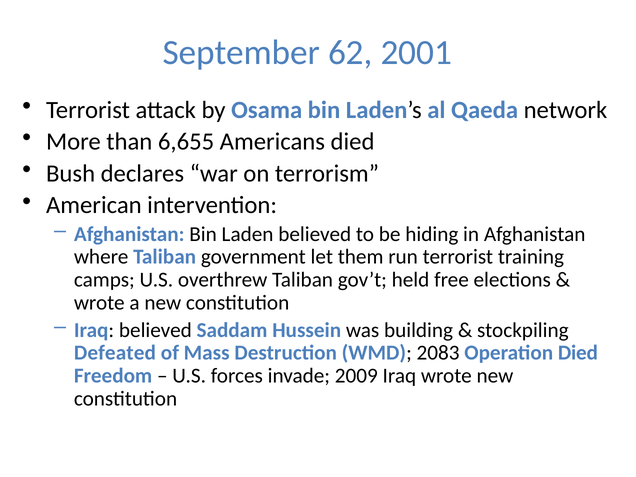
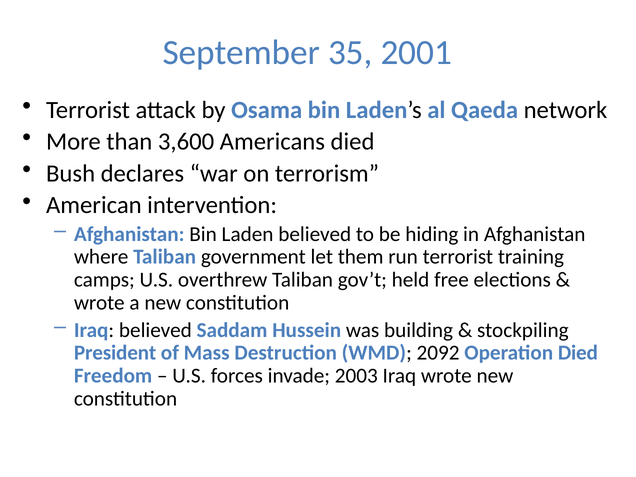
62: 62 -> 35 (350, 53)
6,655: 6,655 -> 3,600 (186, 142)
Defeated: Defeated -> President (115, 353)
2083: 2083 -> 2092 (438, 353)
2009: 2009 -> 2003 (356, 376)
